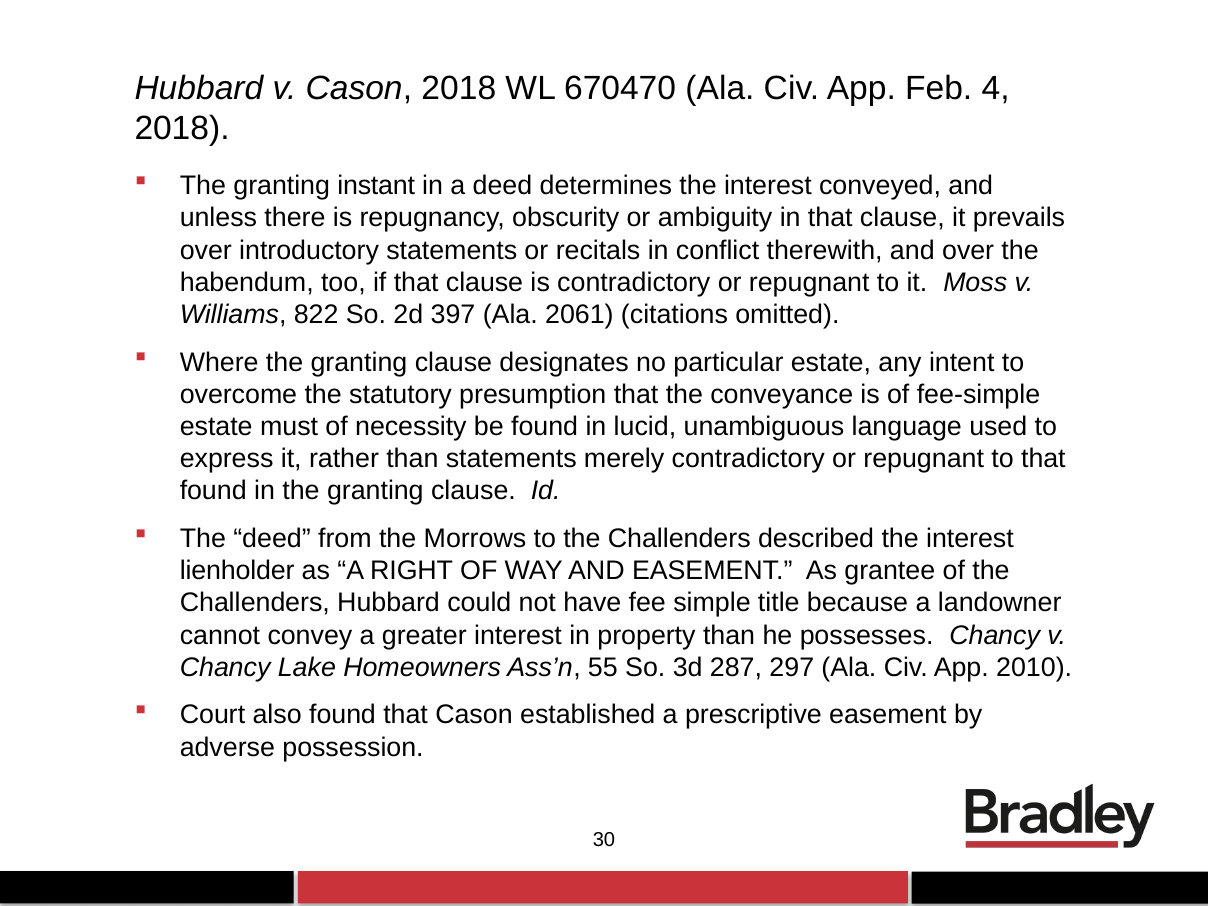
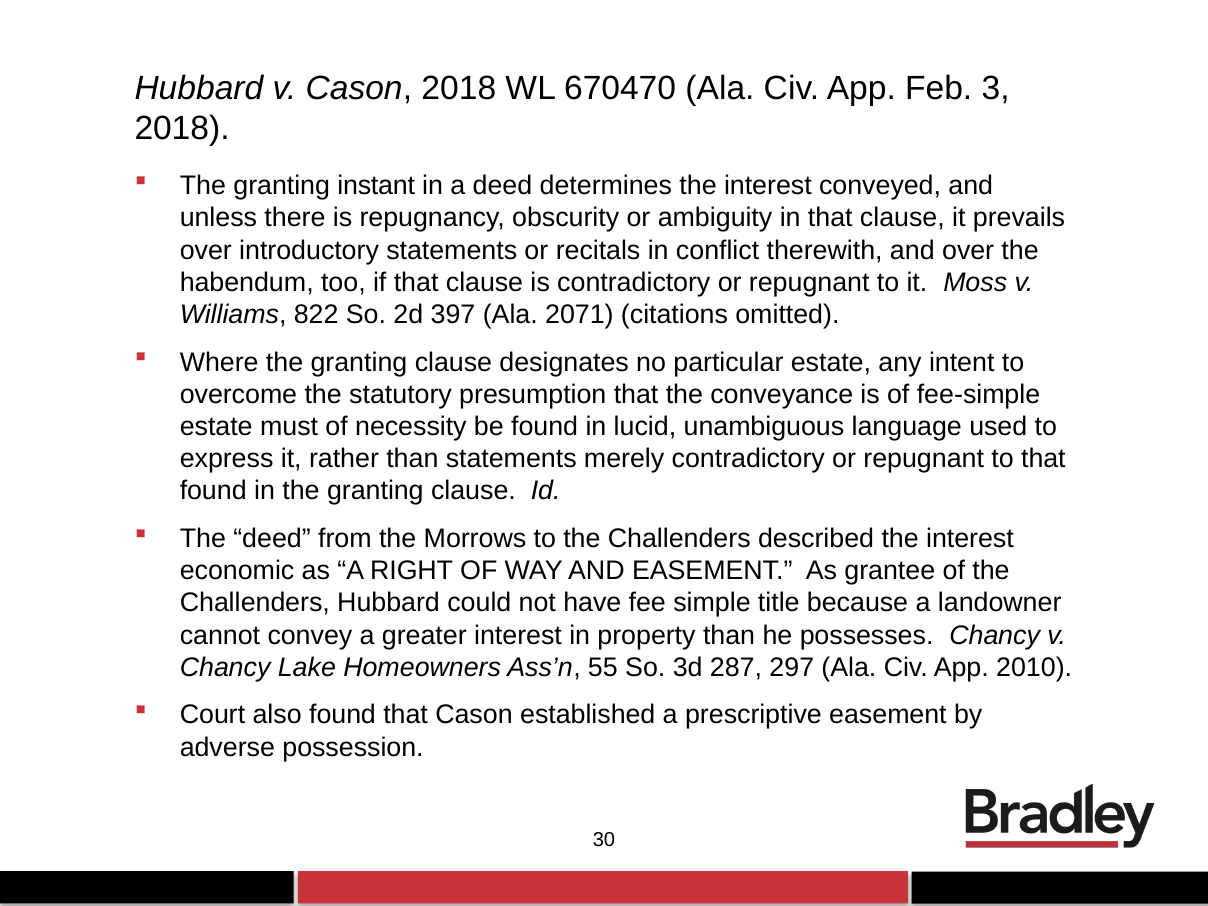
4: 4 -> 3 (996, 88)
2061: 2061 -> 2071 (579, 315)
lienholder: lienholder -> economic (237, 571)
